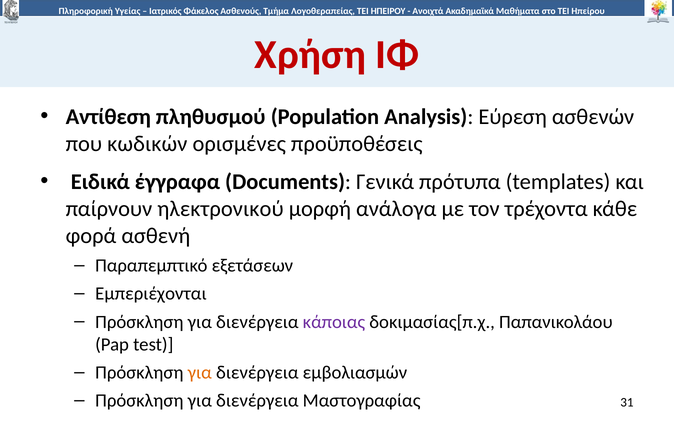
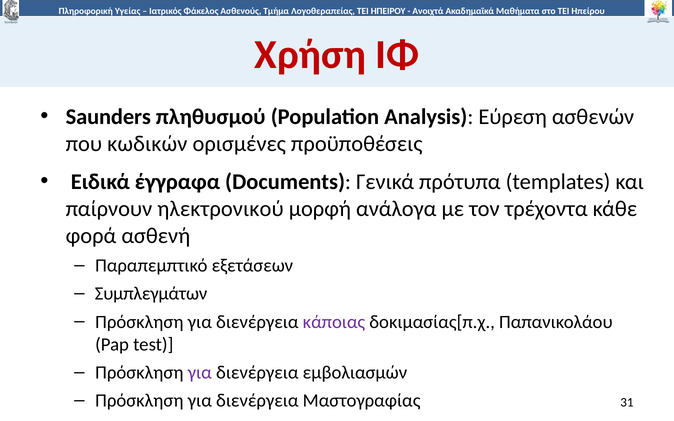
Αντίθεση: Αντίθεση -> Saunders (108, 117)
Εμπεριέχονται: Εμπεριέχονται -> Συμπλεγμάτων (151, 294)
για colour: orange -> purple (200, 373)
